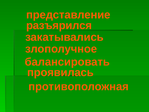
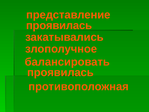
разъярился: разъярился -> проявилась (59, 25)
